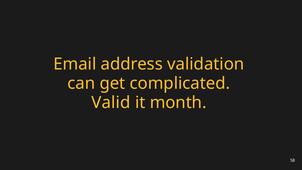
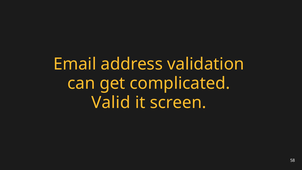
month: month -> screen (178, 102)
